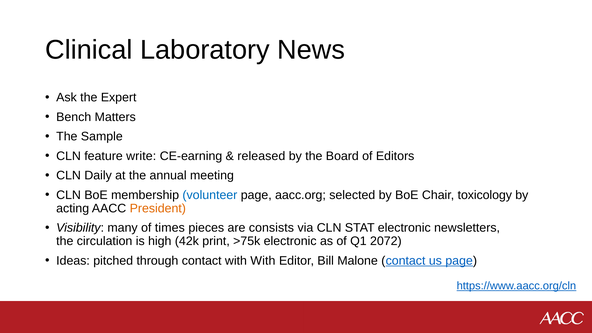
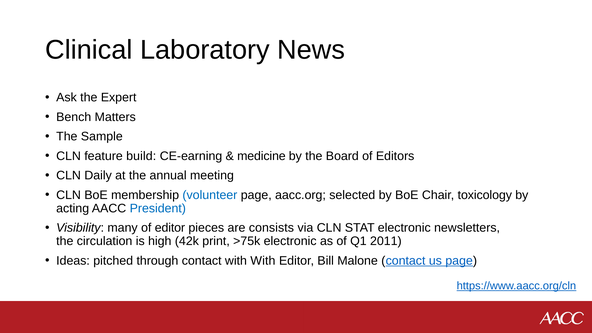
write: write -> build (141, 156)
released: released -> medicine (261, 156)
President colour: orange -> blue (158, 208)
of times: times -> editor (170, 228)
2072: 2072 -> 2011 (386, 241)
